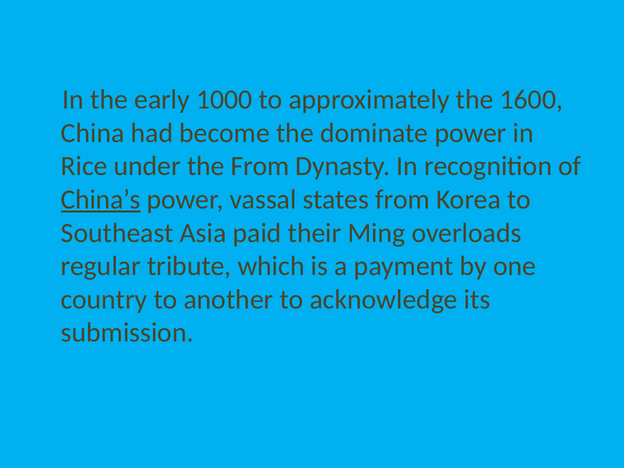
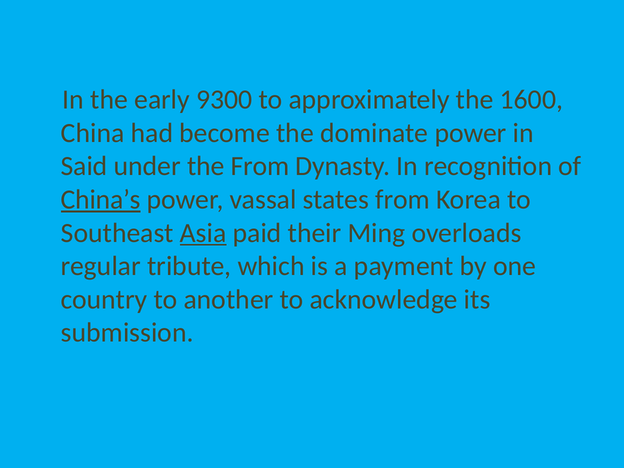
1000: 1000 -> 9300 (224, 100)
Rice: Rice -> Said (84, 166)
Asia underline: none -> present (203, 233)
